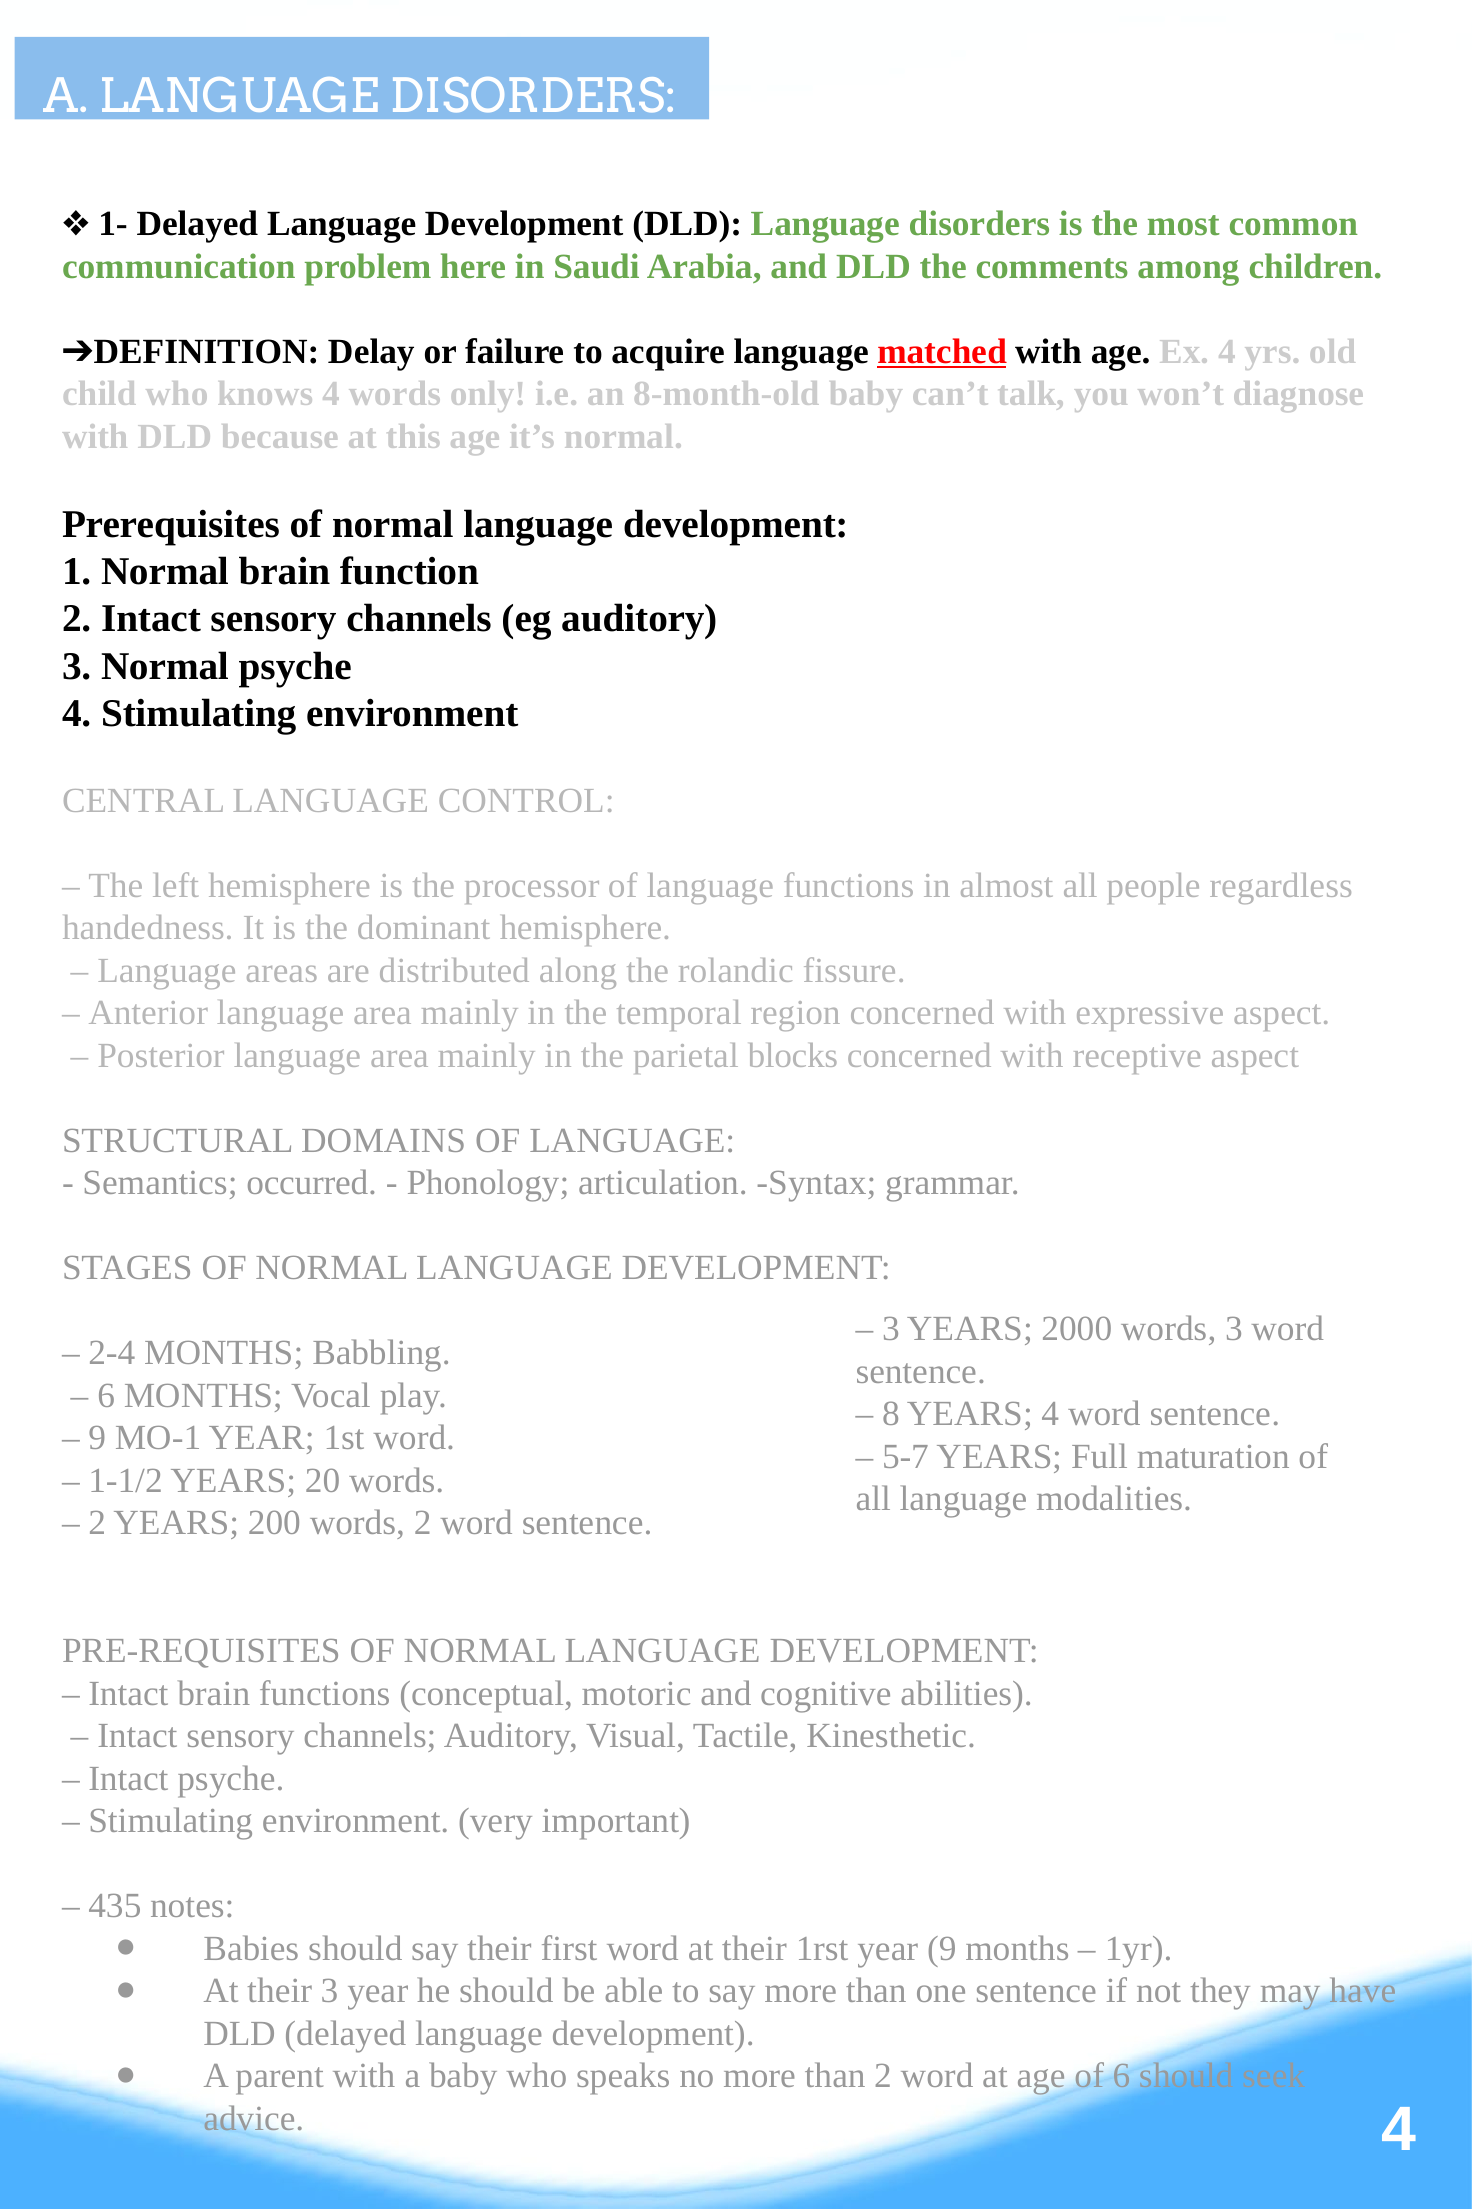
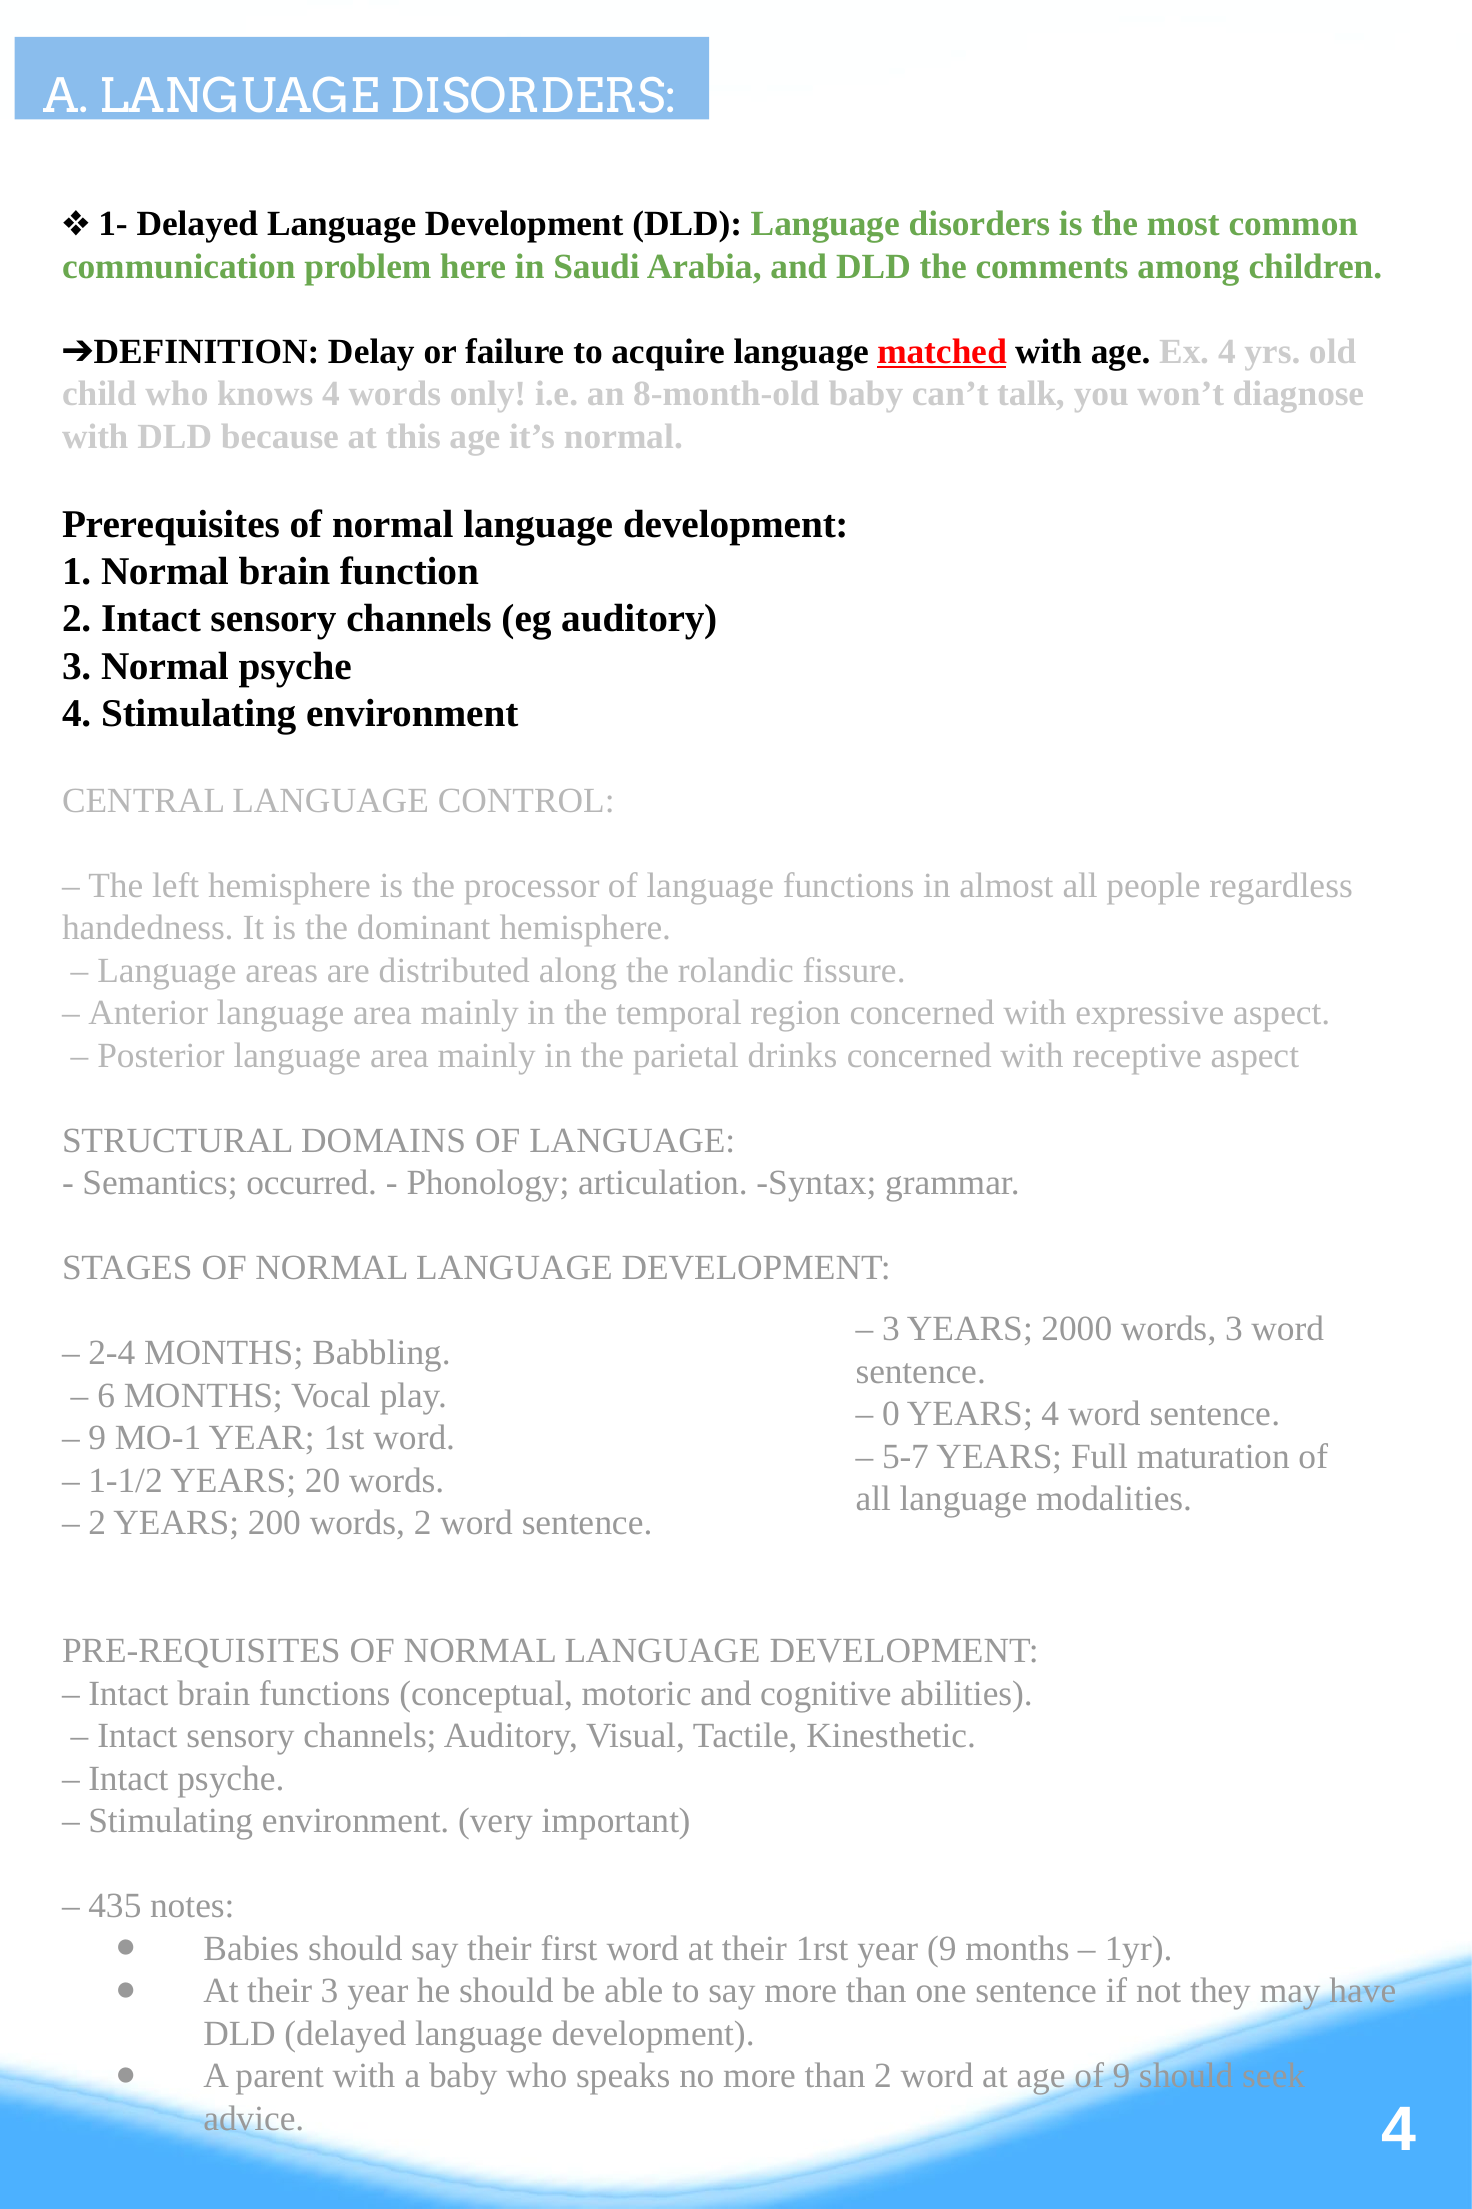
blocks: blocks -> drinks (792, 1055)
8: 8 -> 0 (891, 1413)
of 6: 6 -> 9 (1121, 2075)
